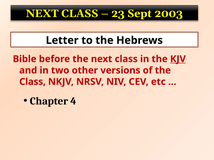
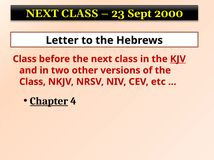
2003: 2003 -> 2000 (169, 14)
Bible: Bible -> Class (25, 59)
Chapter underline: none -> present (49, 101)
